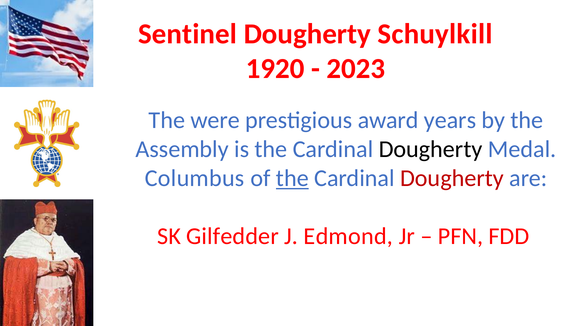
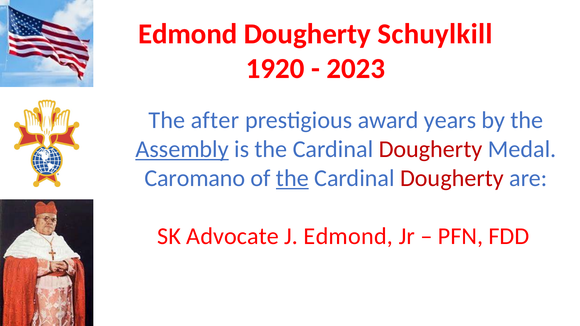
Sentinel: Sentinel -> Edmond (188, 34)
were: were -> after (215, 120)
Assembly underline: none -> present (182, 149)
Dougherty colour: black -> red (431, 149)
Columbus: Columbus -> Caromano (195, 178)
Gilfedder: Gilfedder -> Advocate (233, 236)
